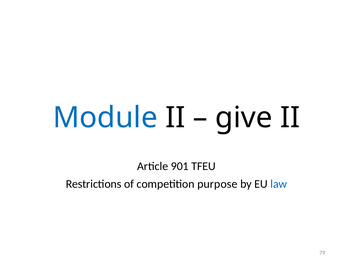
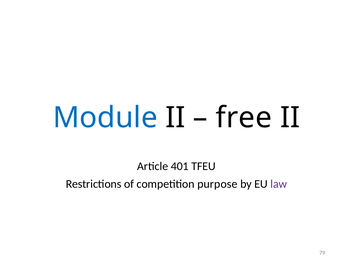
give: give -> free (244, 118)
901: 901 -> 401 (180, 166)
law colour: blue -> purple (279, 184)
